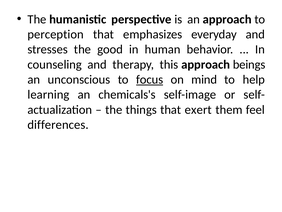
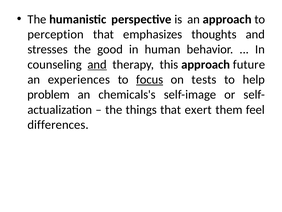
everyday: everyday -> thoughts (214, 34)
and underline: none -> present (97, 64)
beings: beings -> future (249, 64)
unconscious: unconscious -> experiences (79, 79)
mind: mind -> tests (204, 79)
learning: learning -> problem (49, 94)
